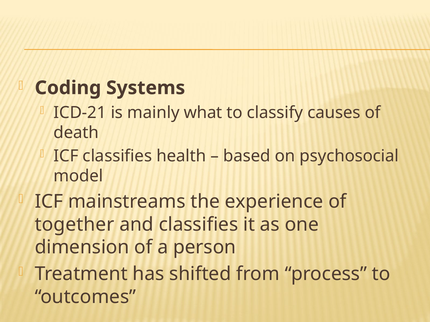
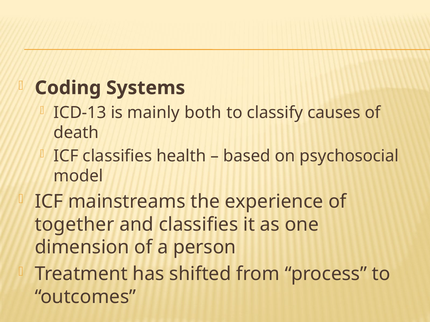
ICD-21: ICD-21 -> ICD-13 (80, 113)
what: what -> both (203, 113)
